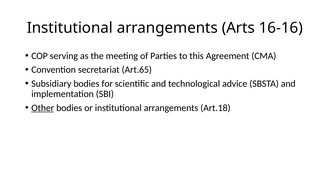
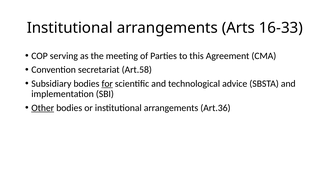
16-16: 16-16 -> 16-33 (281, 28)
Art.65: Art.65 -> Art.58 (137, 70)
for underline: none -> present (107, 83)
Art.18: Art.18 -> Art.36 (215, 108)
